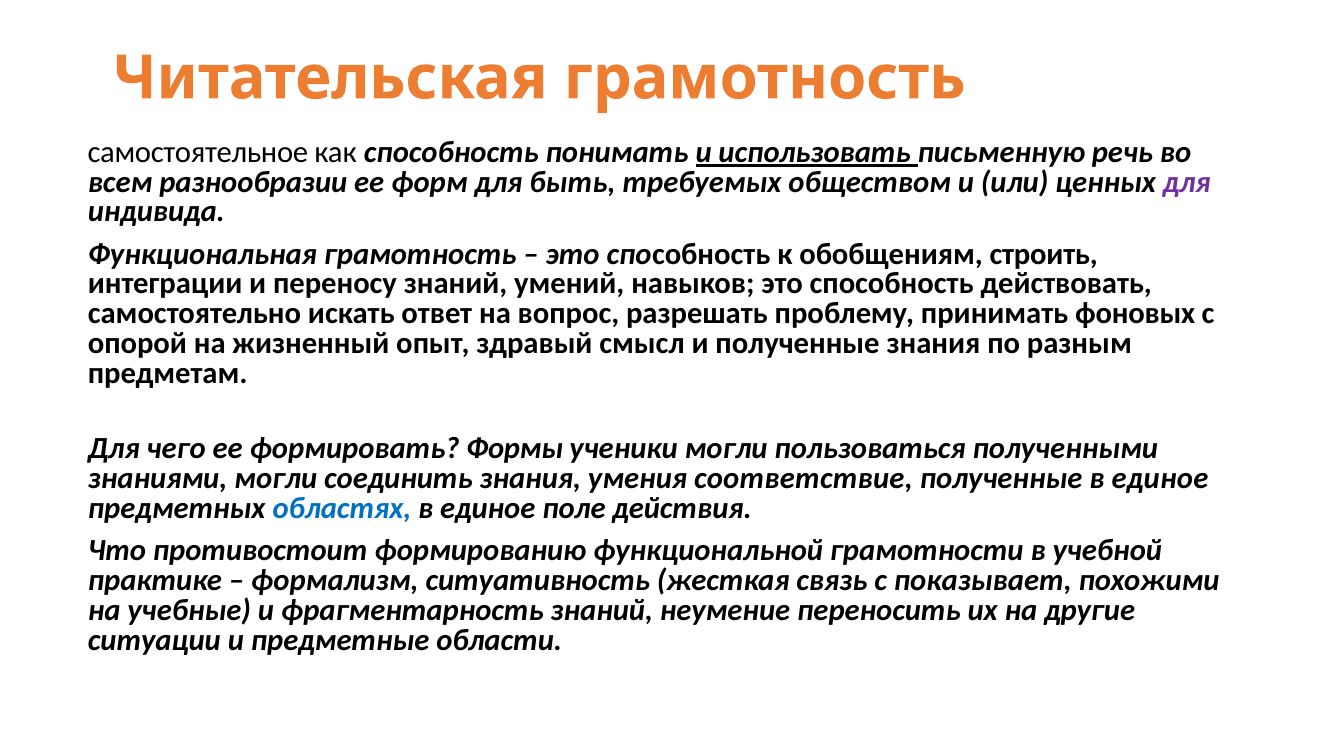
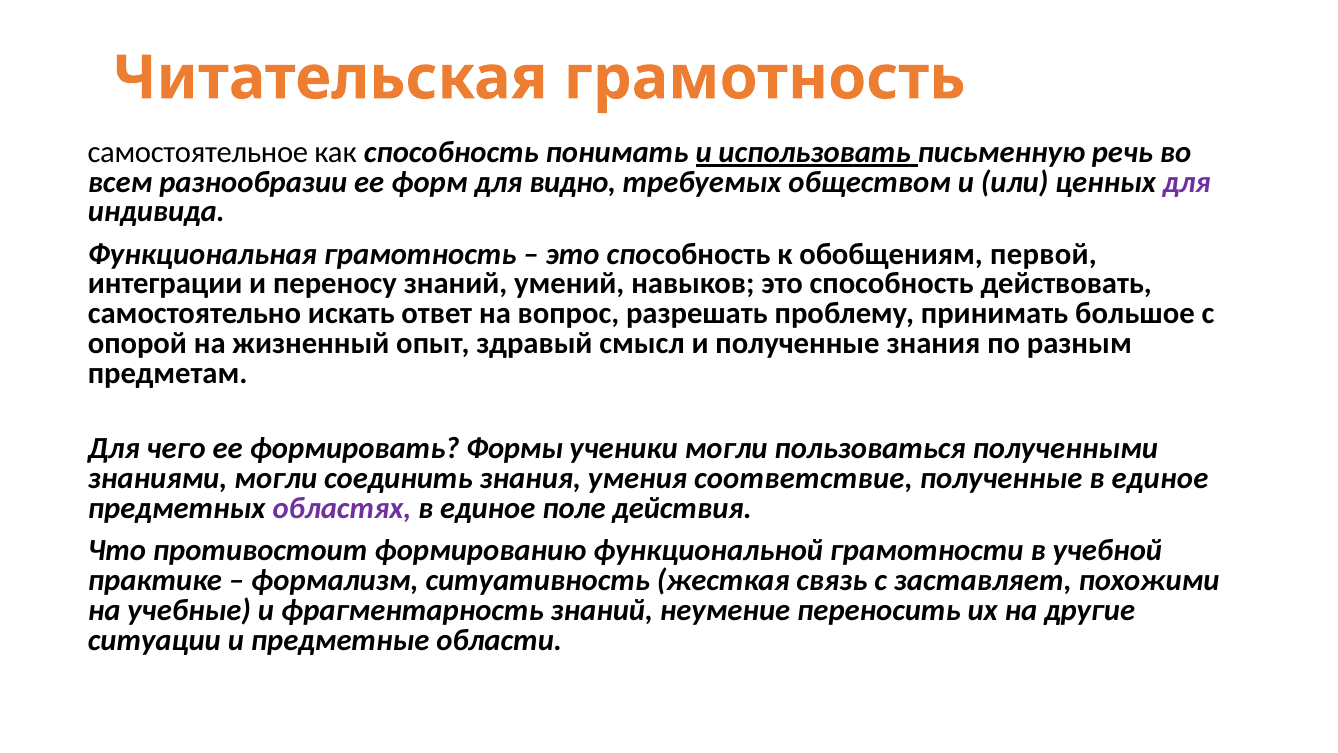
быть: быть -> видно (573, 182)
строить: строить -> первой (1043, 254)
фоновых: фоновых -> большое (1135, 313)
областях colour: blue -> purple (342, 508)
показывает: показывает -> заставляет (983, 580)
